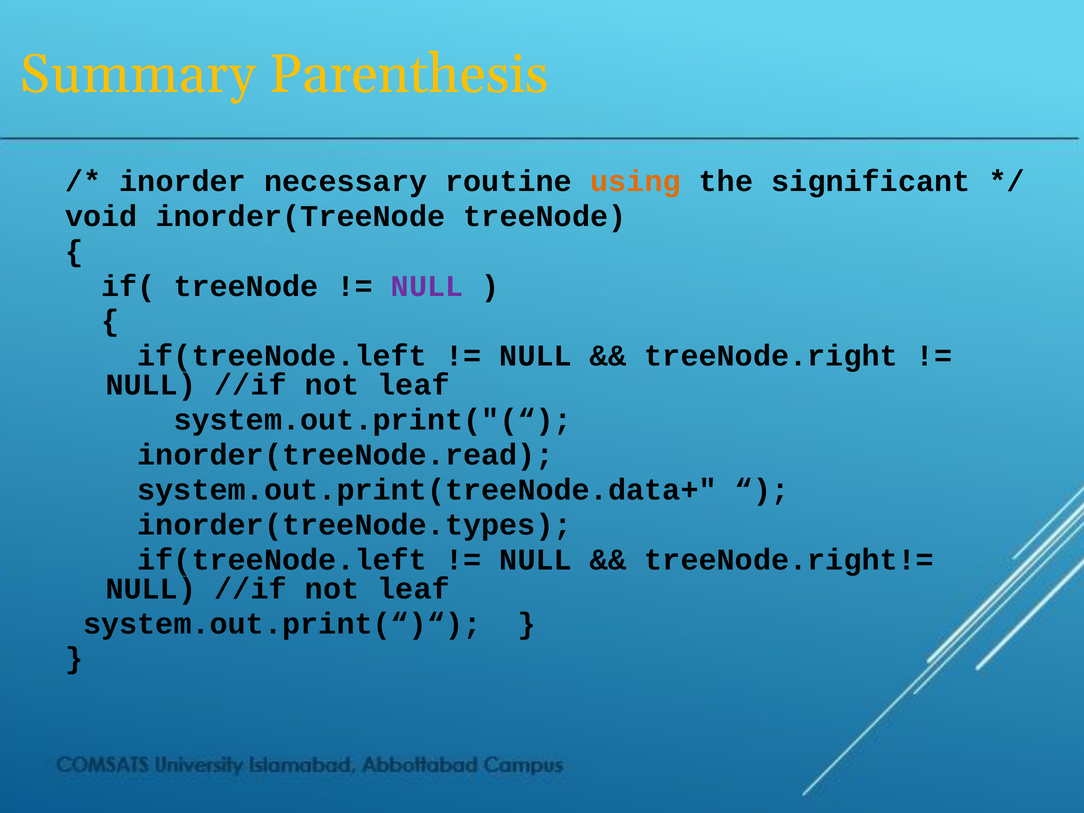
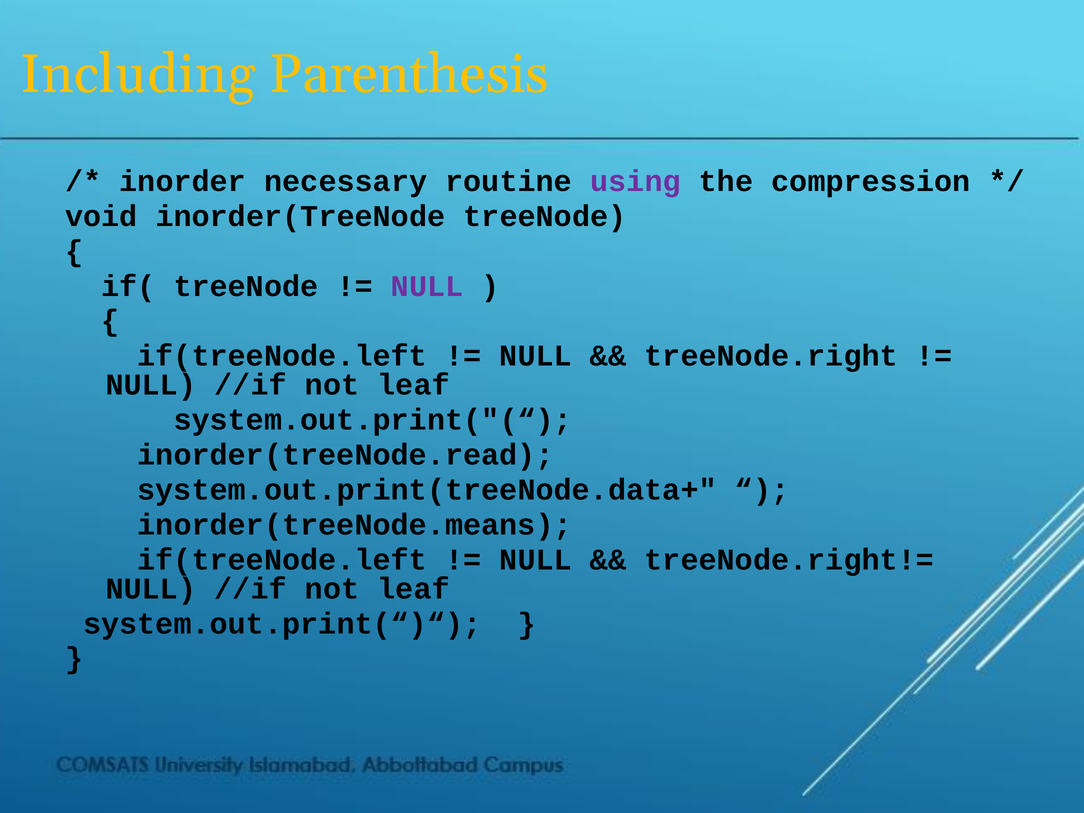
Summary: Summary -> Including (138, 74)
using colour: orange -> purple (635, 181)
significant: significant -> compression (871, 181)
inorder(treeNode.types: inorder(treeNode.types -> inorder(treeNode.means (355, 525)
